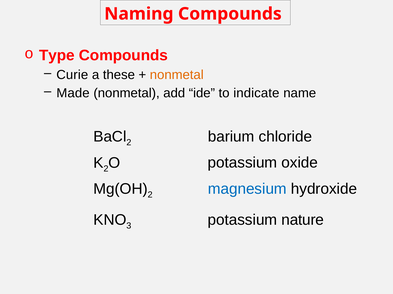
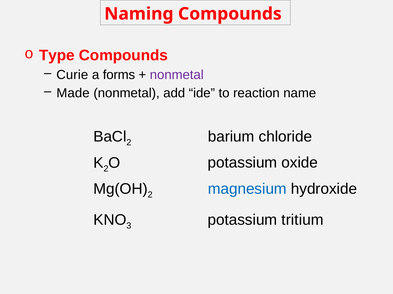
these: these -> forms (119, 75)
nonmetal colour: orange -> purple (177, 75)
indicate: indicate -> reaction (256, 93)
nature: nature -> tritium (303, 220)
